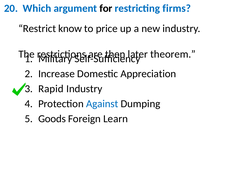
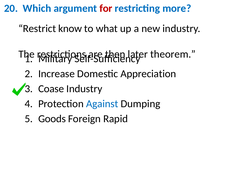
for colour: black -> red (106, 8)
firms: firms -> more (177, 8)
price: price -> what (107, 29)
Rapid: Rapid -> Coase (51, 89)
Learn: Learn -> Rapid (116, 119)
